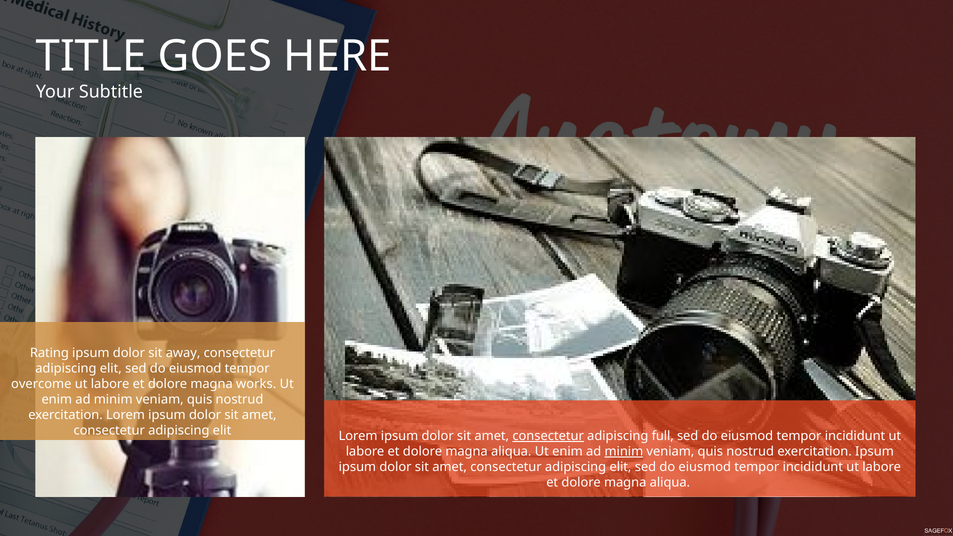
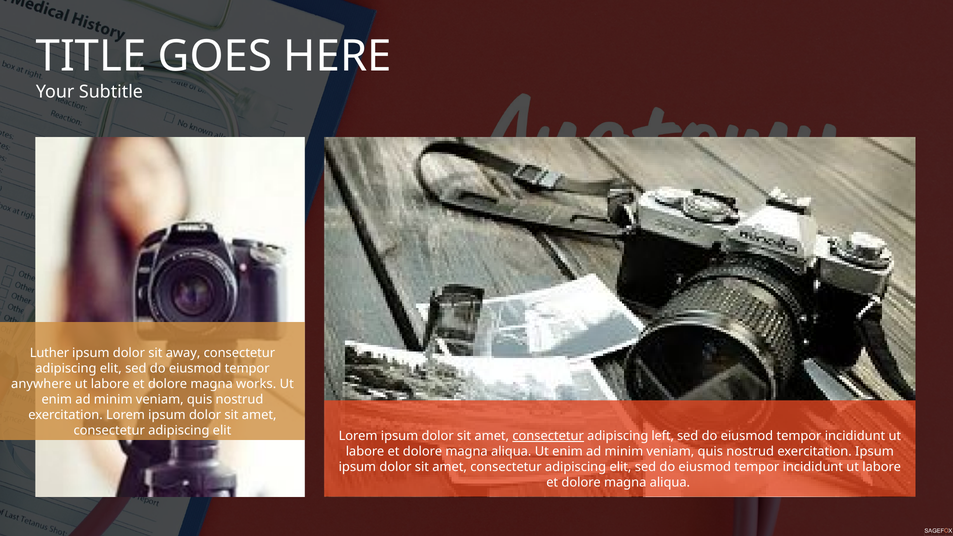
Rating: Rating -> Luther (49, 353)
overcome: overcome -> anywhere (41, 384)
full: full -> left (663, 436)
minim underline: present -> none (624, 452)
